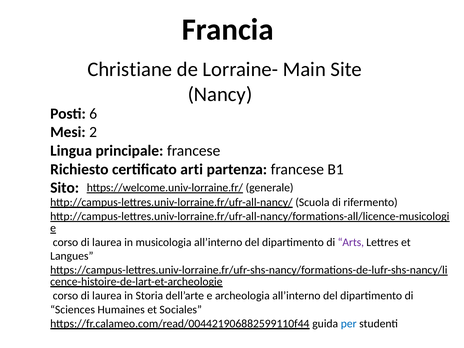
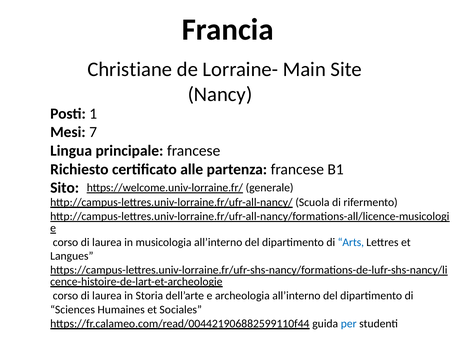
6: 6 -> 1 (93, 114)
2: 2 -> 7 (93, 132)
arti: arti -> alle (192, 169)
Arts colour: purple -> blue (351, 242)
